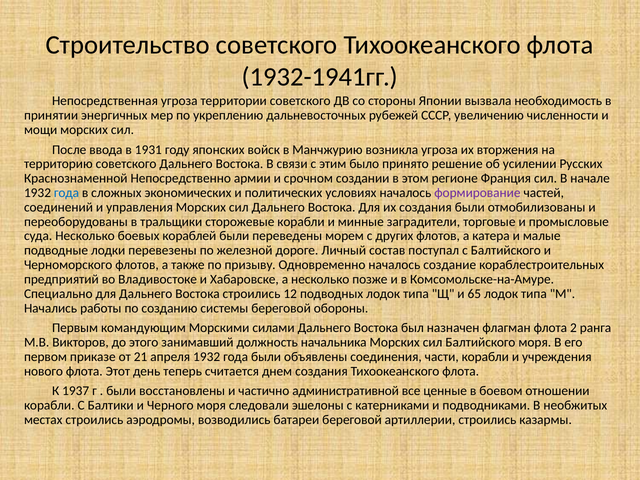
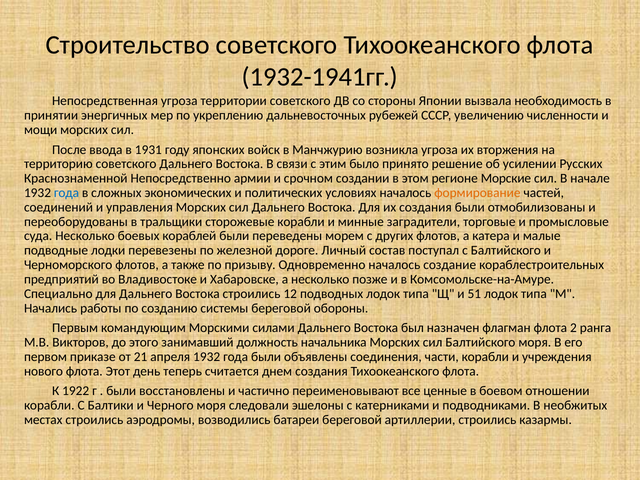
Франция: Франция -> Морские (506, 178)
формирование colour: purple -> orange (477, 193)
65: 65 -> 51 (474, 294)
1937: 1937 -> 1922 (76, 391)
административной: административной -> переименовывают (346, 391)
